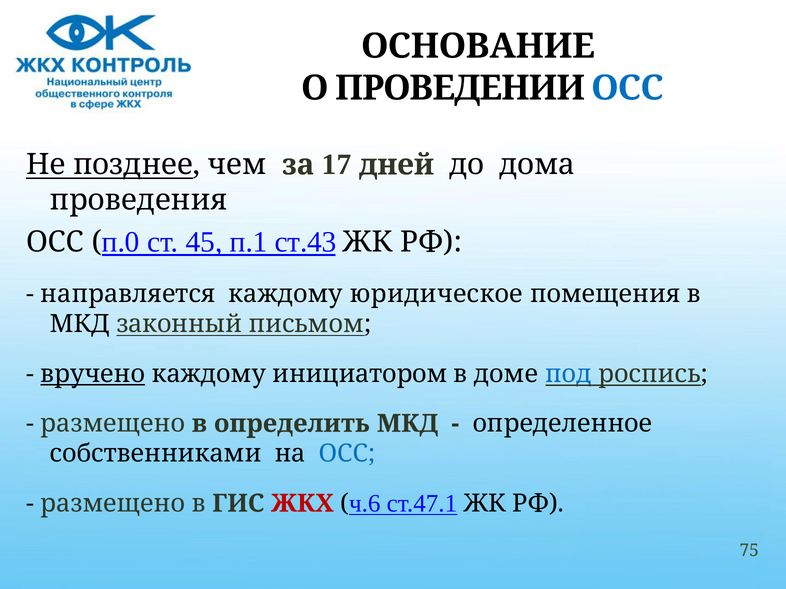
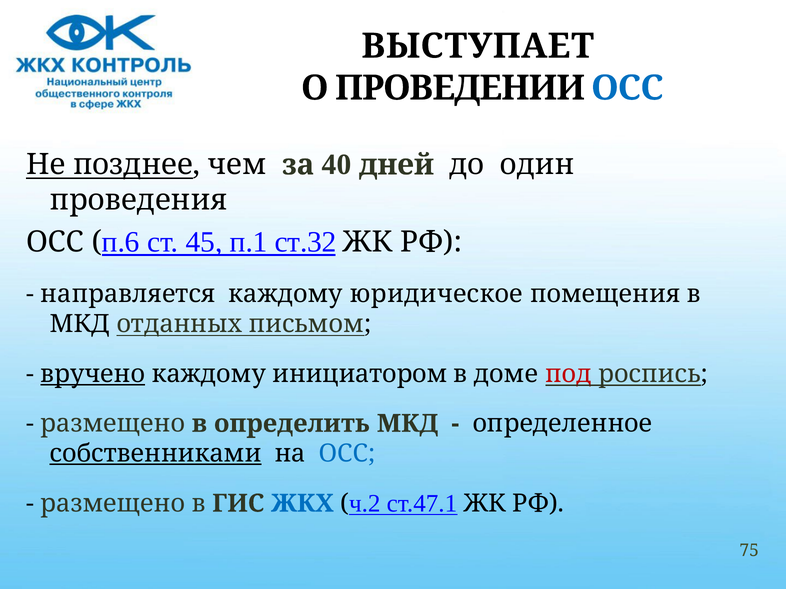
ОСНОВАНИЕ: ОСНОВАНИЕ -> ВЫСТУПАЕТ (478, 46)
17: 17 -> 40 (337, 165)
дома: дома -> один (537, 165)
п.0: п.0 -> п.6 (121, 242)
ст.43: ст.43 -> ст.32 (305, 242)
законный: законный -> отданных (179, 324)
под colour: blue -> red (569, 374)
собственниками underline: none -> present (156, 454)
ЖКХ colour: red -> blue (302, 504)
ч.6: ч.6 -> ч.2 (365, 504)
